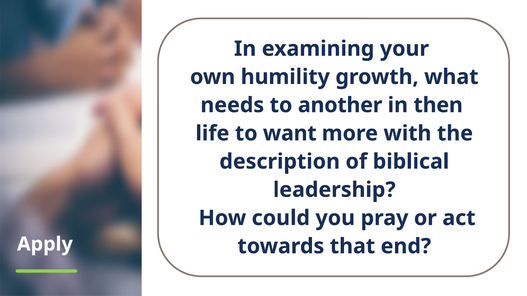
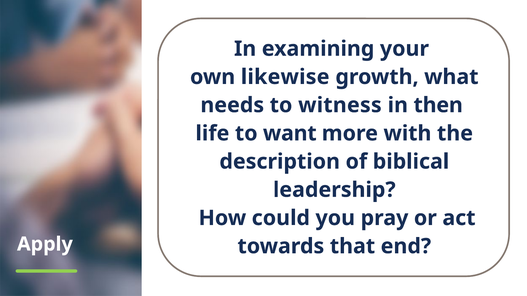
humility: humility -> likewise (285, 77)
another: another -> witness (340, 105)
